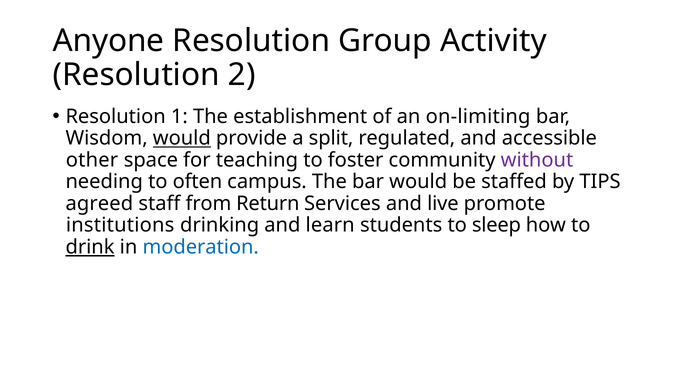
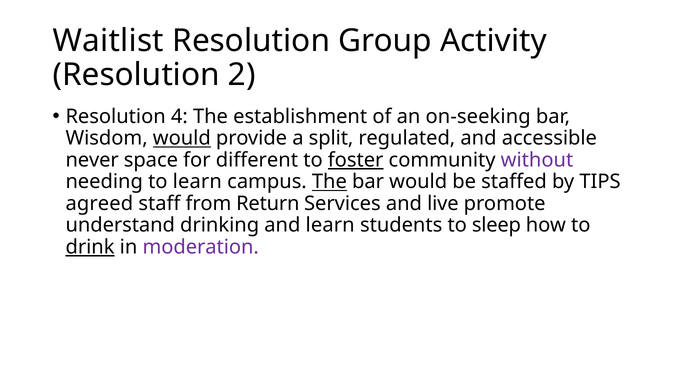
Anyone: Anyone -> Waitlist (108, 41)
1: 1 -> 4 (179, 117)
on-limiting: on-limiting -> on-seeking (478, 117)
other: other -> never (92, 160)
teaching: teaching -> different (257, 160)
foster underline: none -> present (356, 160)
to often: often -> learn (197, 182)
The underline: none -> present (329, 182)
institutions: institutions -> understand (120, 225)
moderation colour: blue -> purple (201, 247)
